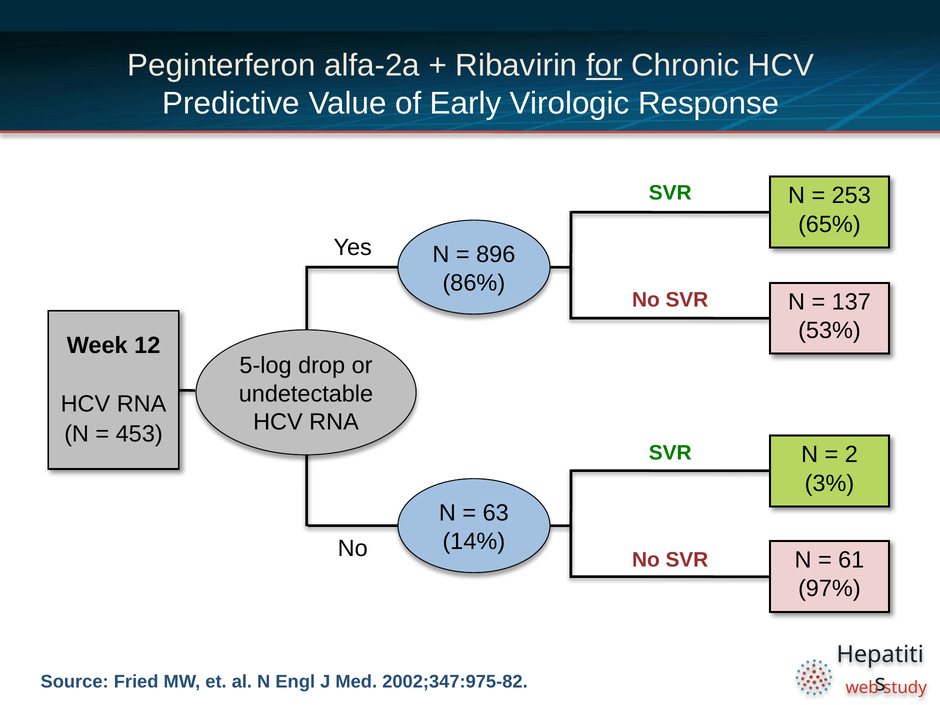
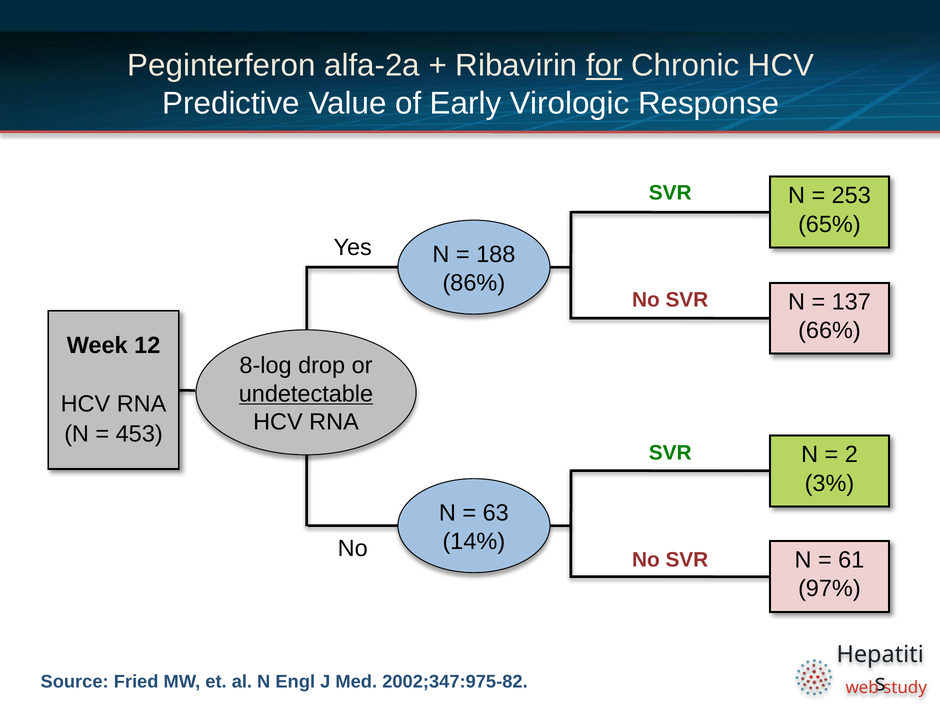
896: 896 -> 188 (496, 255)
53%: 53% -> 66% (829, 331)
5-log: 5-log -> 8-log (266, 366)
undetectable underline: none -> present (306, 394)
